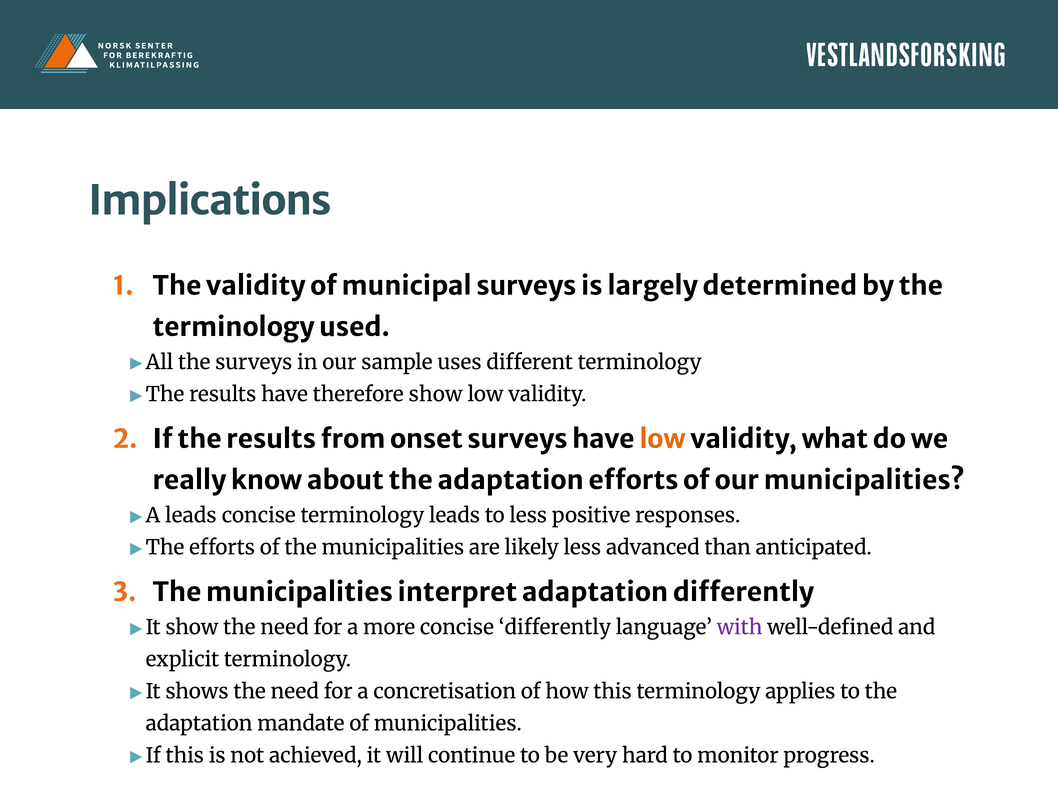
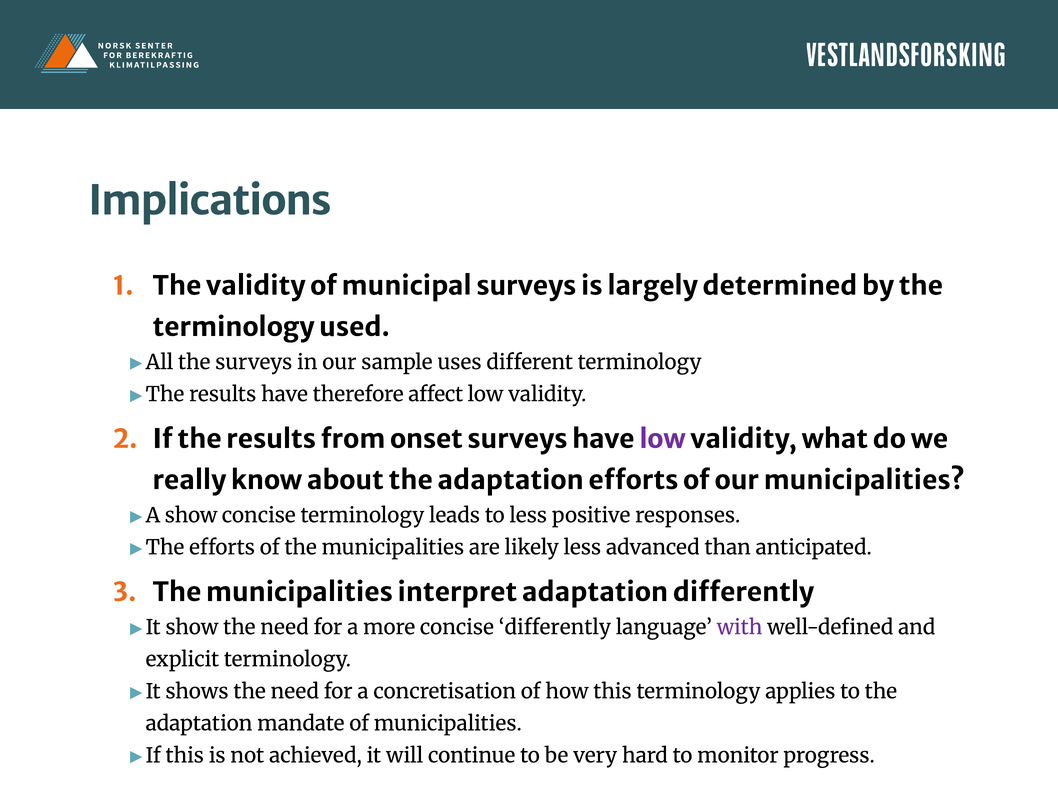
therefore show: show -> affect (436, 395)
low colour: orange -> purple (662, 439)
A leads: leads -> show (191, 516)
